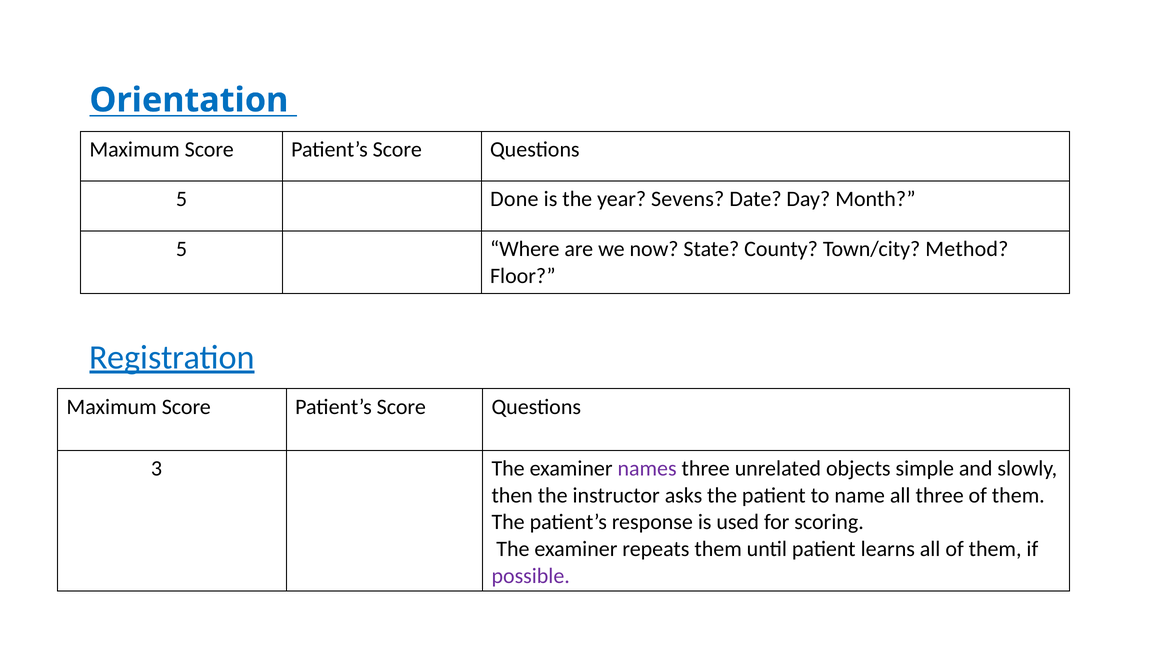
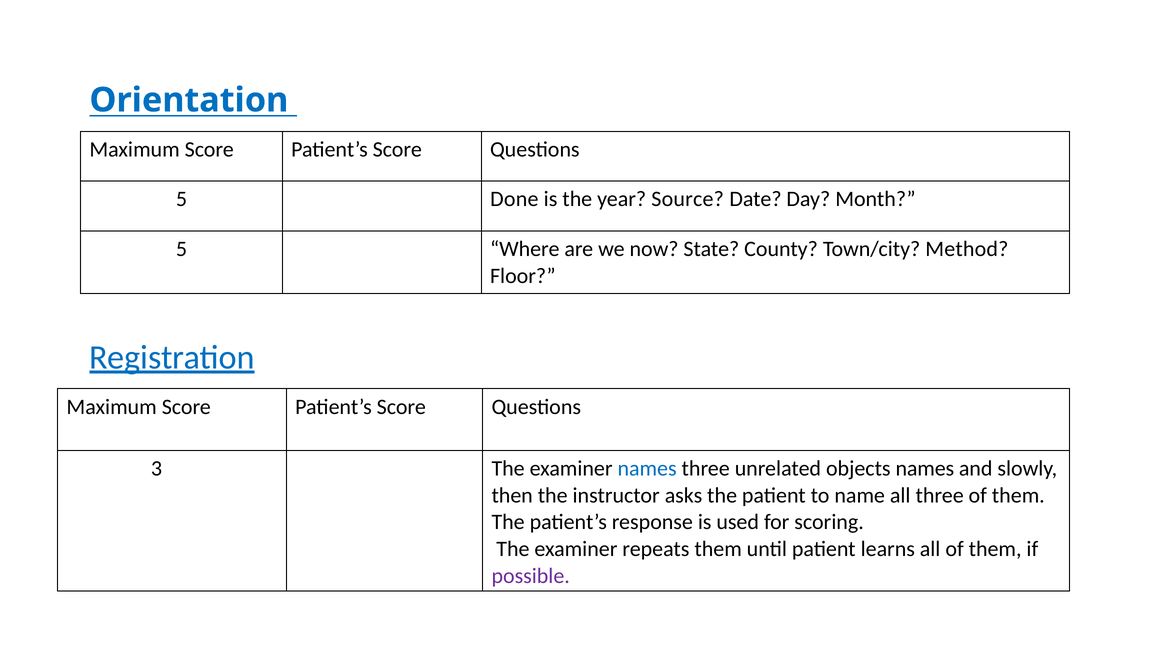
Sevens: Sevens -> Source (688, 199)
names colour: purple -> blue (647, 468)
objects simple: simple -> names (925, 468)
